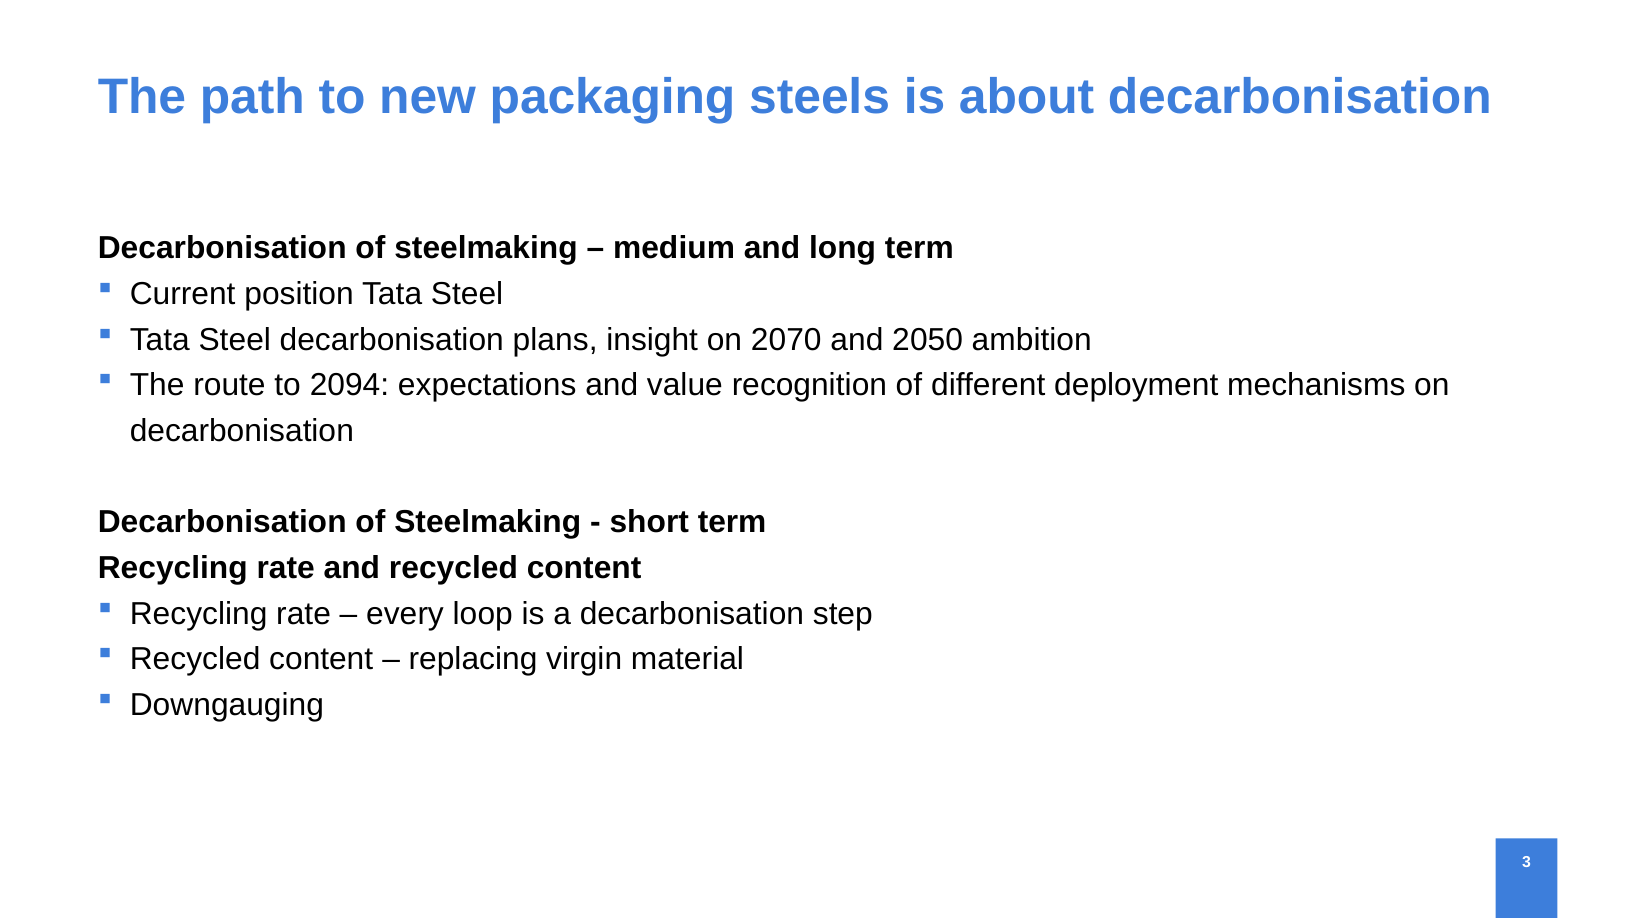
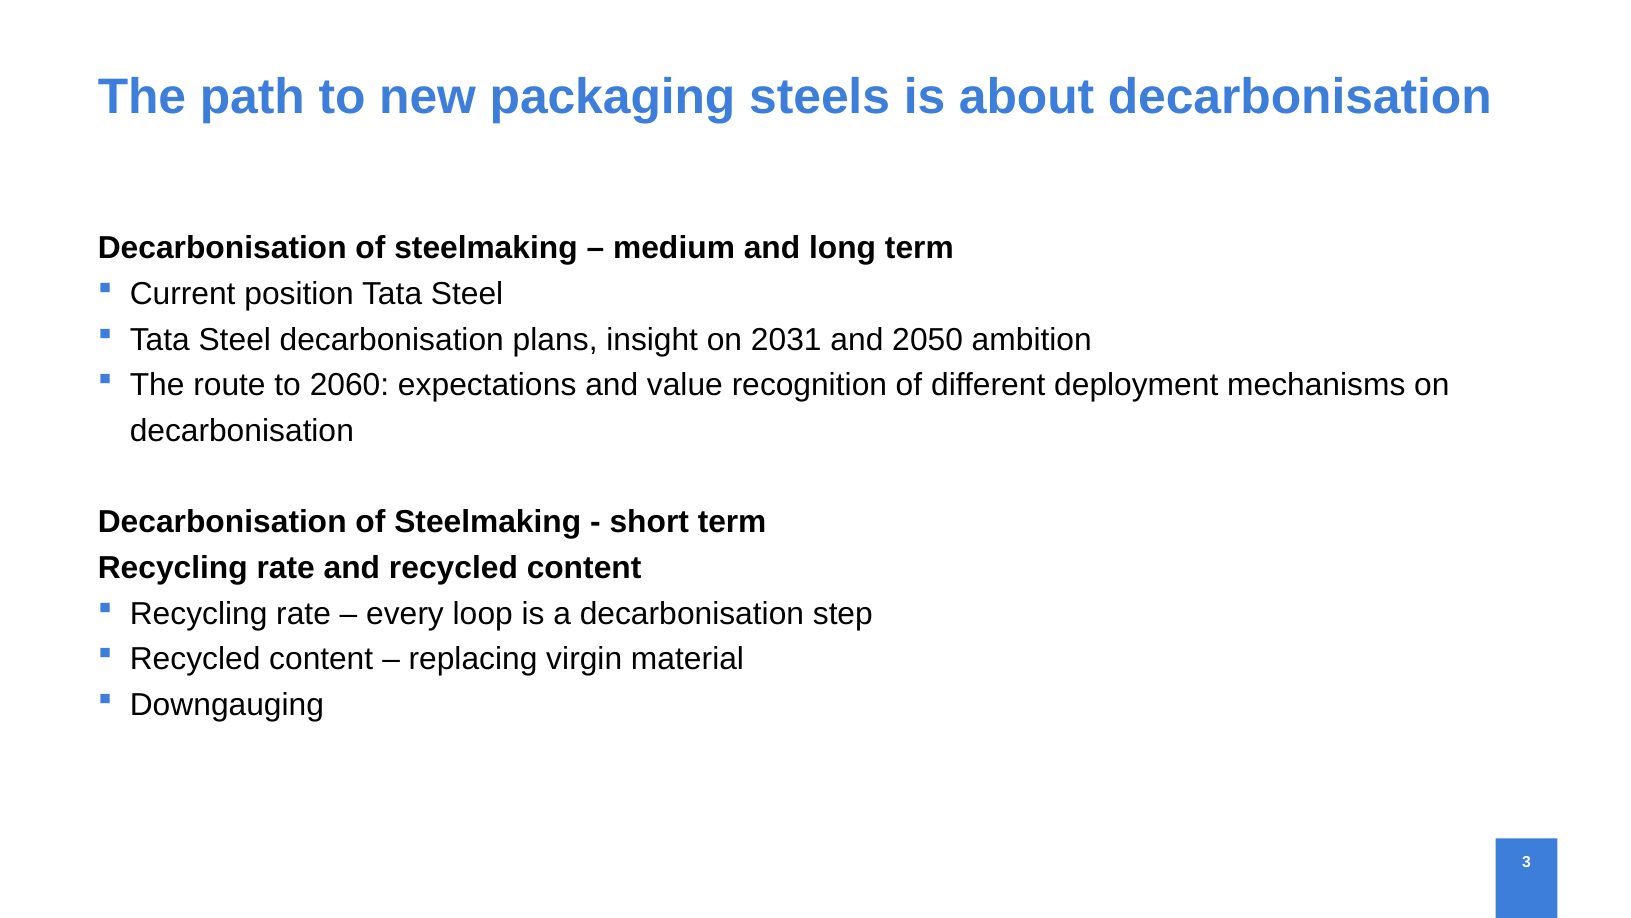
2070: 2070 -> 2031 (786, 340)
2094: 2094 -> 2060 (349, 385)
